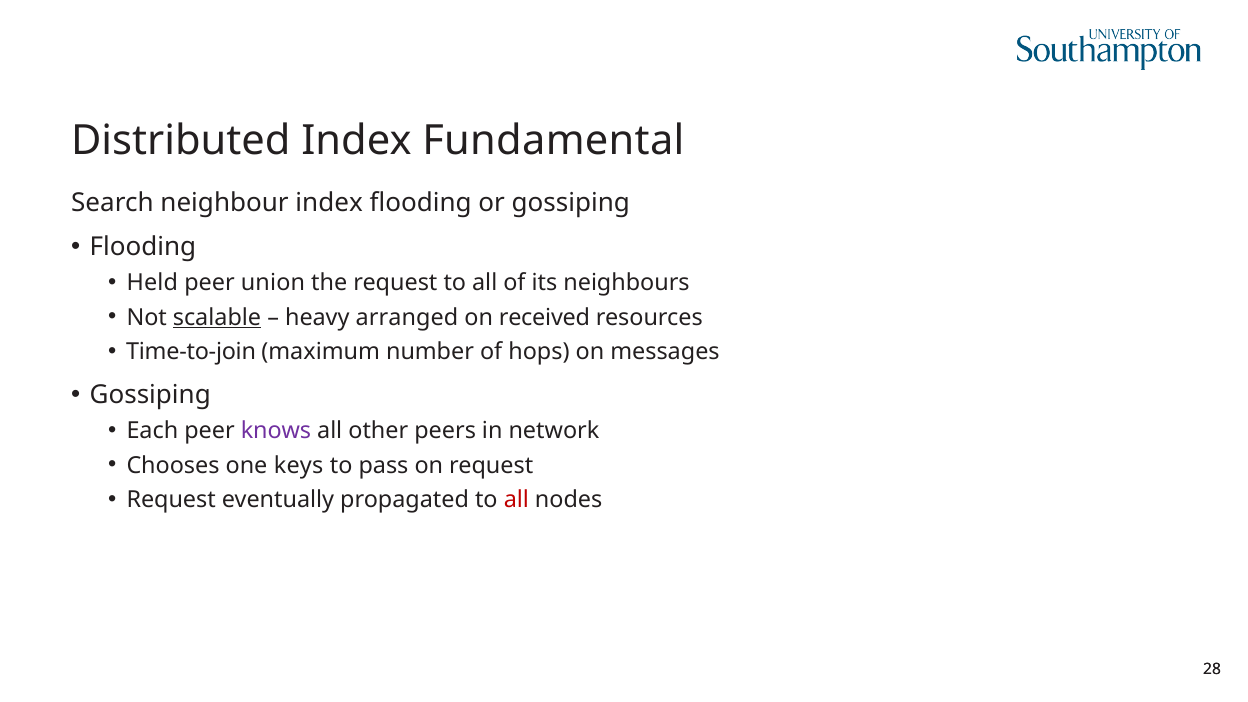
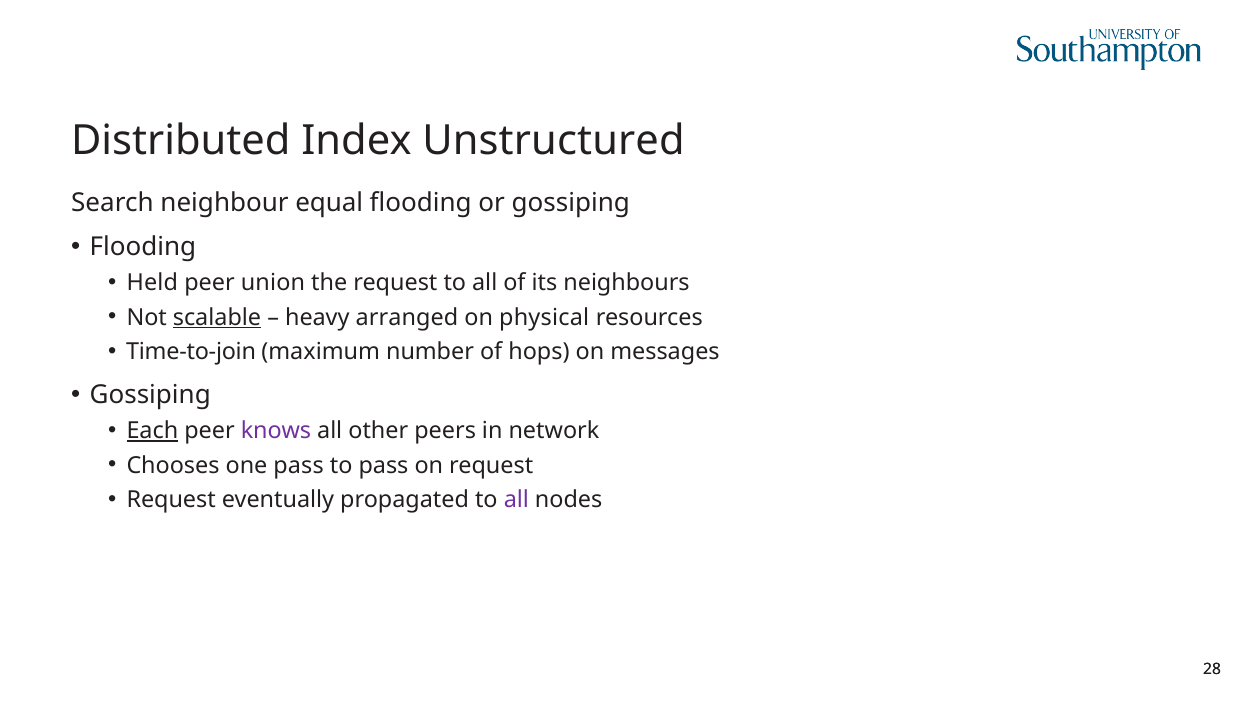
Fundamental: Fundamental -> Unstructured (553, 140)
neighbour index: index -> equal (329, 203)
received: received -> physical (544, 317)
Each underline: none -> present (152, 431)
one keys: keys -> pass (299, 465)
all colour: red -> purple (516, 500)
